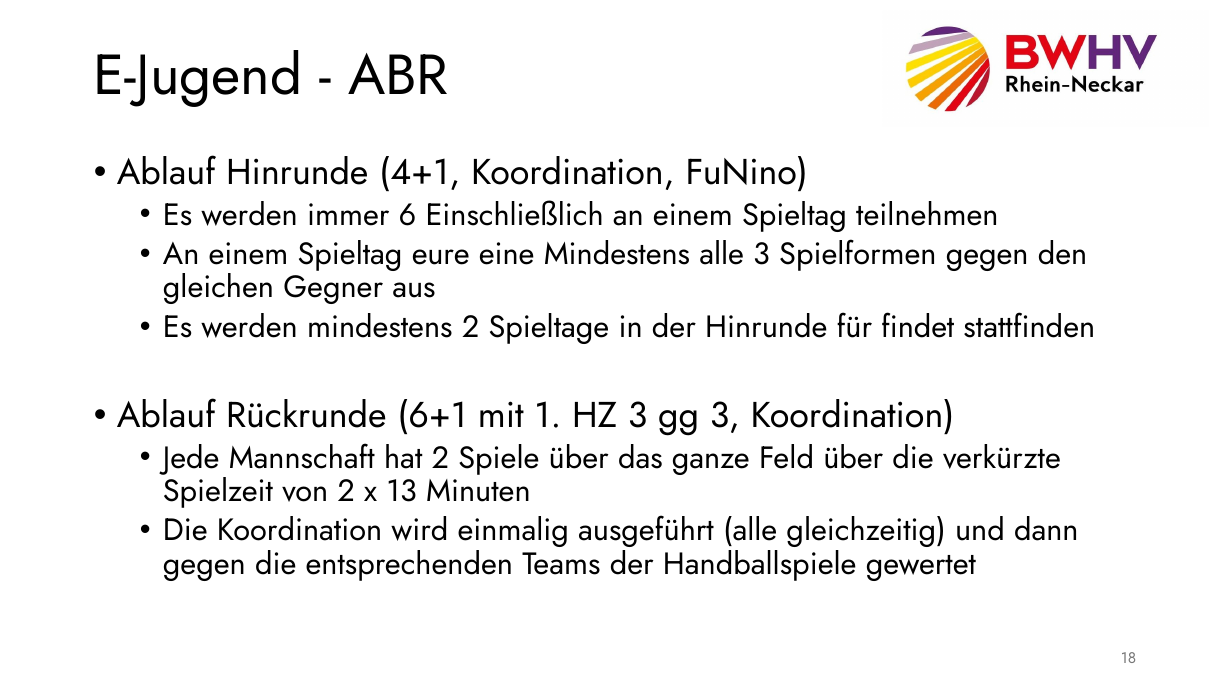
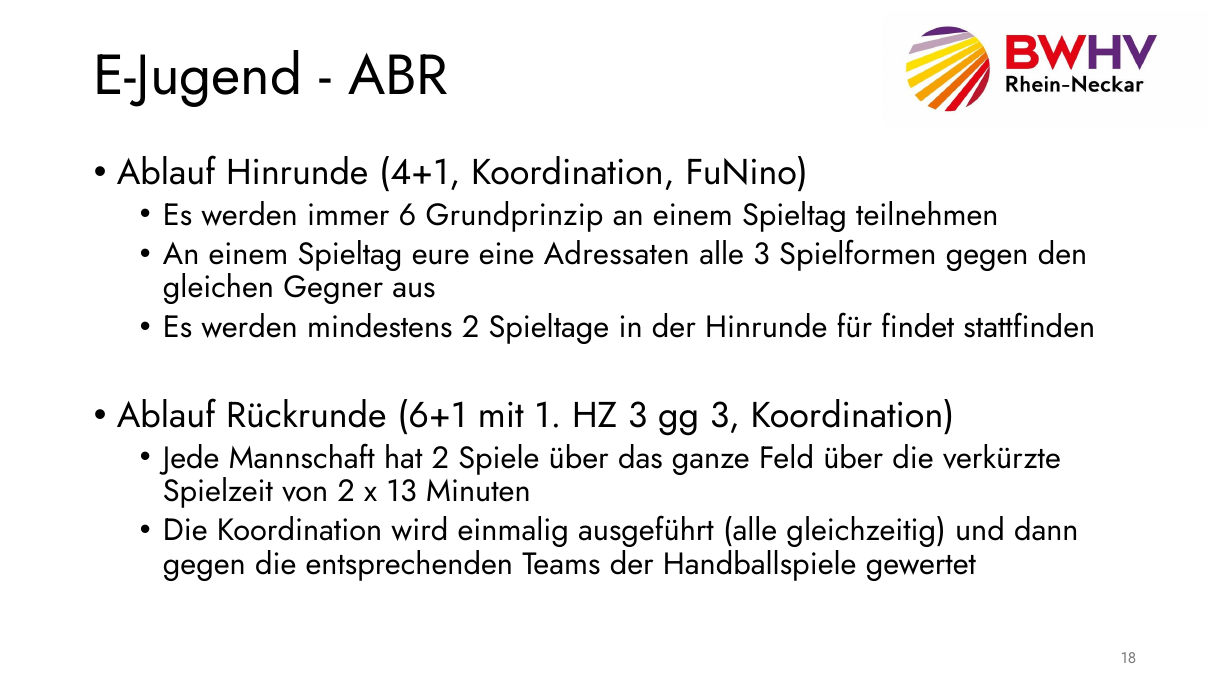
Einschließlich: Einschließlich -> Grundprinzip (515, 215)
eine Mindestens: Mindestens -> Adressaten (617, 255)
